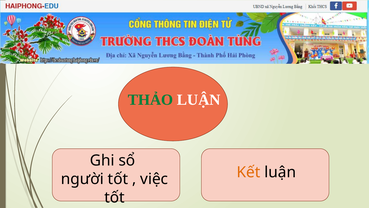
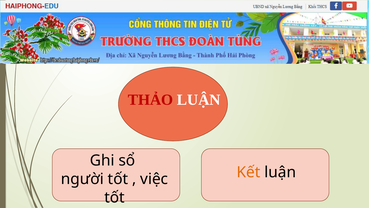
THẢO colour: green -> red (151, 100)
